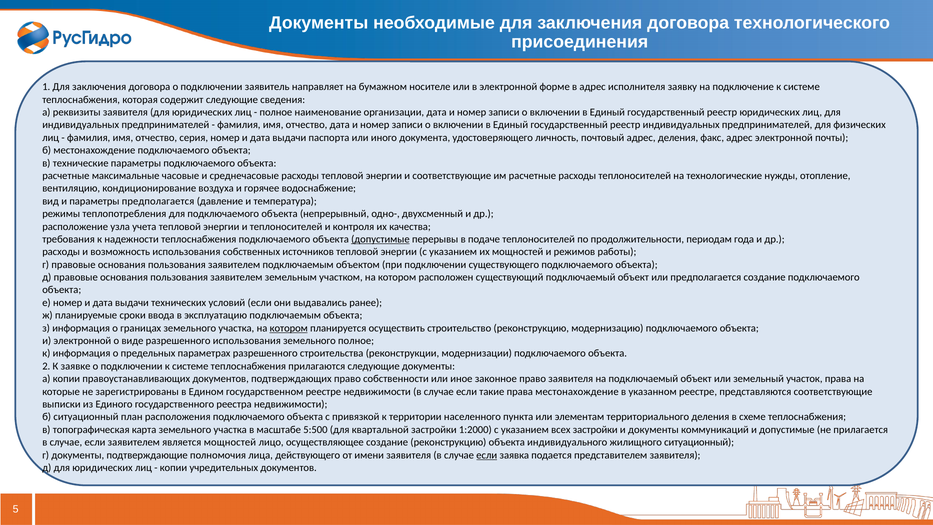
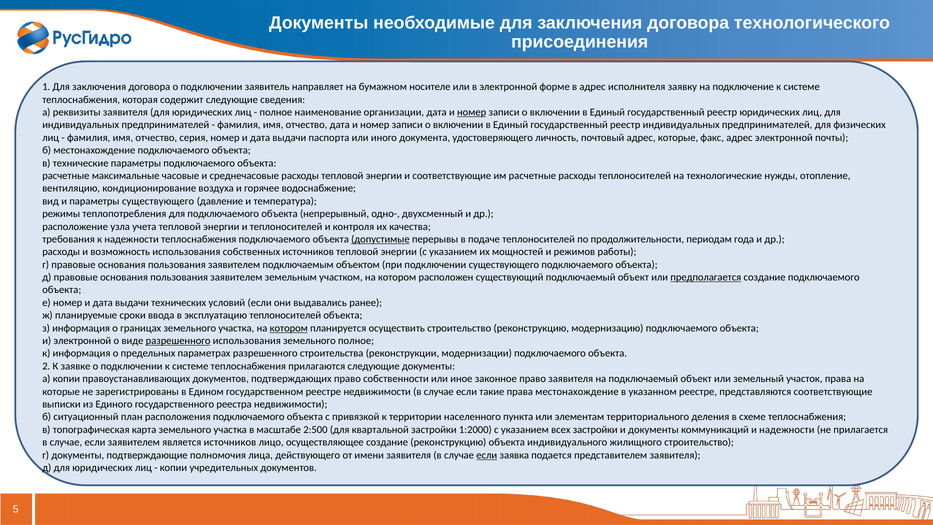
номер underline: none -> present (472, 112)
адрес деления: деления -> которые (678, 138)
параметры предполагается: предполагается -> существующего (158, 201)
предполагается underline: none -> present (706, 277)
эксплуатацию подключаемым: подключаемым -> теплоносителей (285, 315)
разрешенного underline: none -> present (178, 341)
5:500: 5:500 -> 2:500 (315, 430)
и допустимые: допустимые -> надежности (787, 430)
является мощностей: мощностей -> источников (230, 442)
жилищного ситуационный: ситуационный -> строительство (699, 442)
